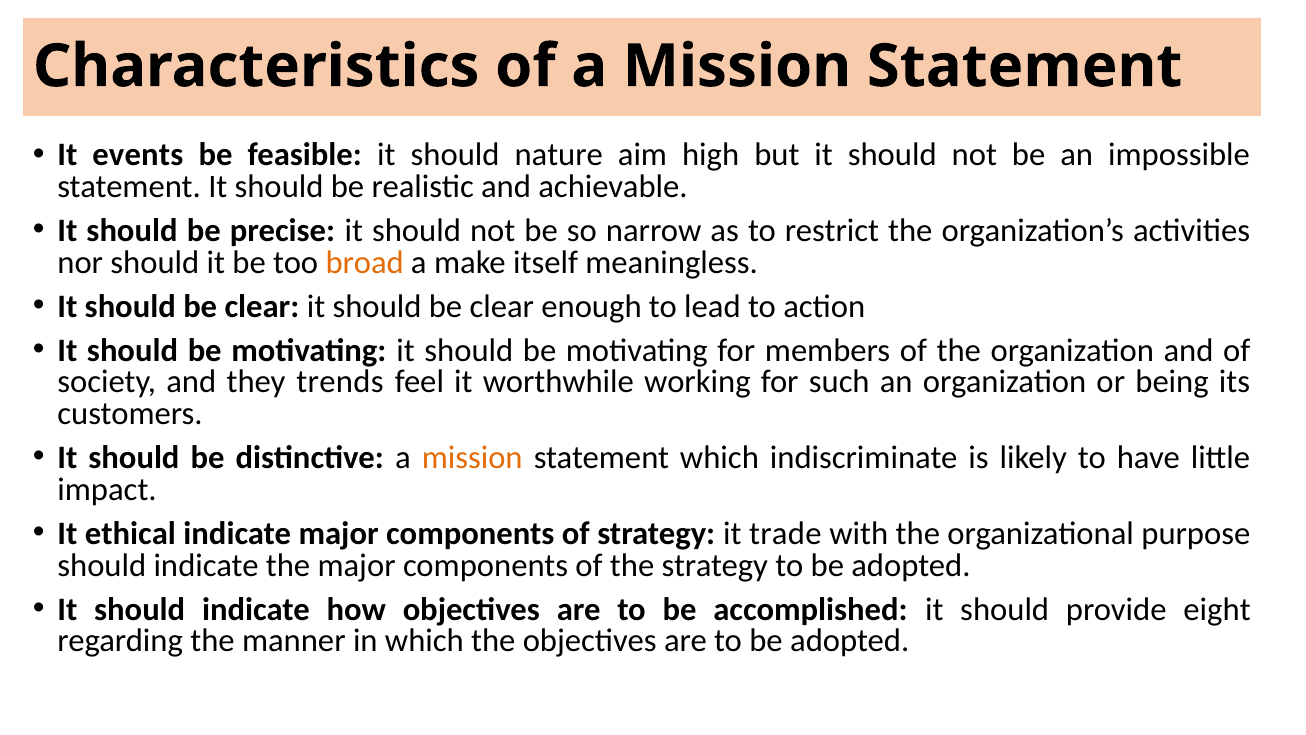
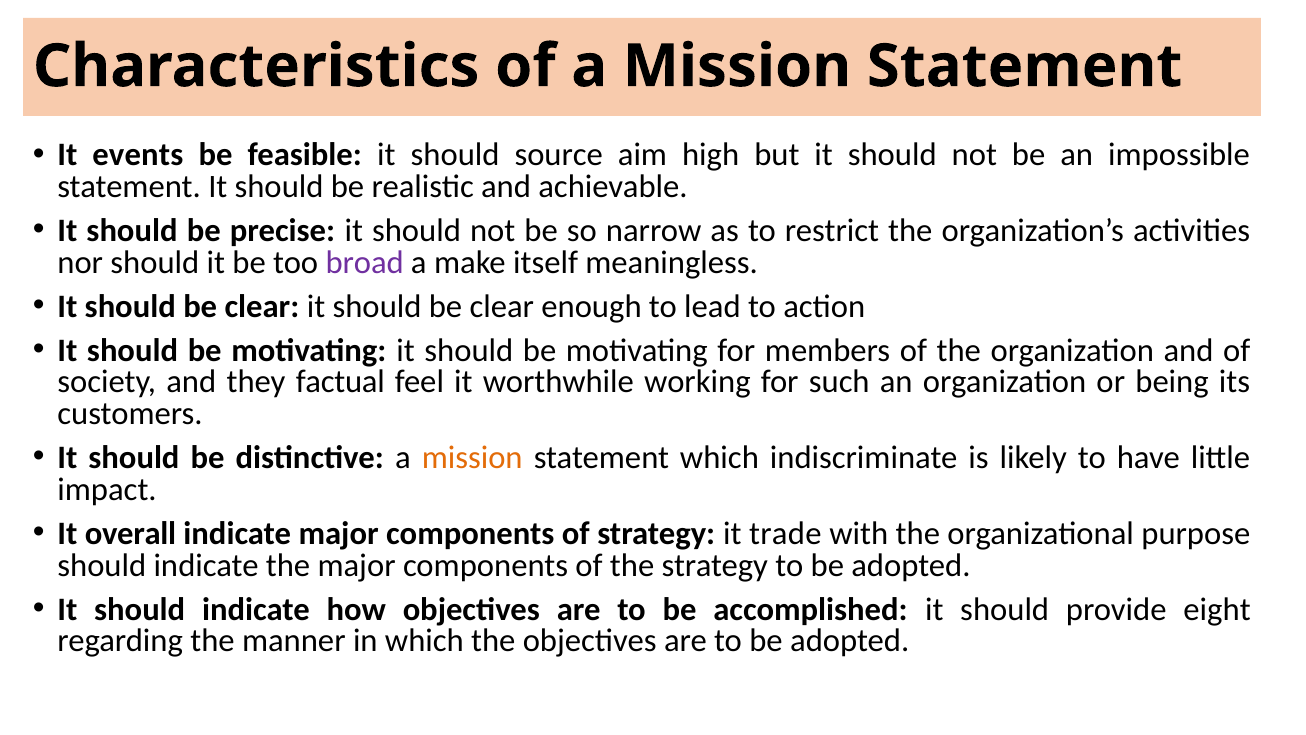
nature: nature -> source (559, 155)
broad colour: orange -> purple (365, 262)
trends: trends -> factual (340, 382)
ethical: ethical -> overall (131, 533)
